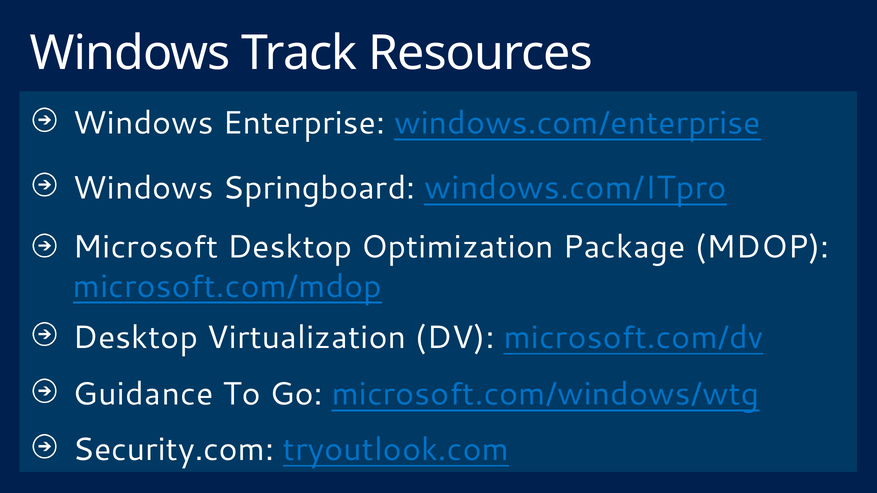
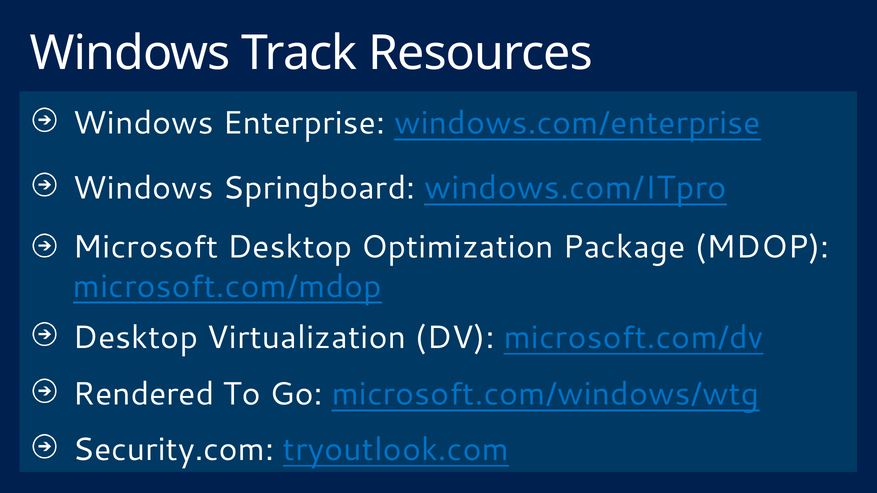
Guidance: Guidance -> Rendered (144, 394)
